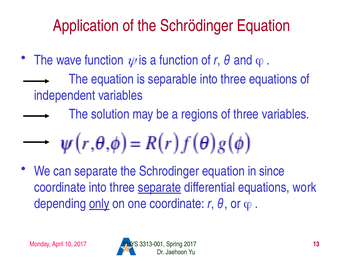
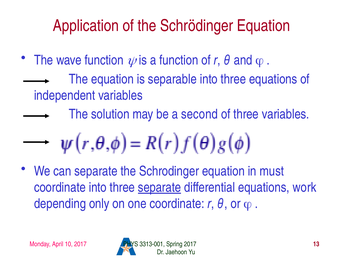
regions: regions -> second (199, 115)
since: since -> must (272, 172)
only underline: present -> none (99, 204)
